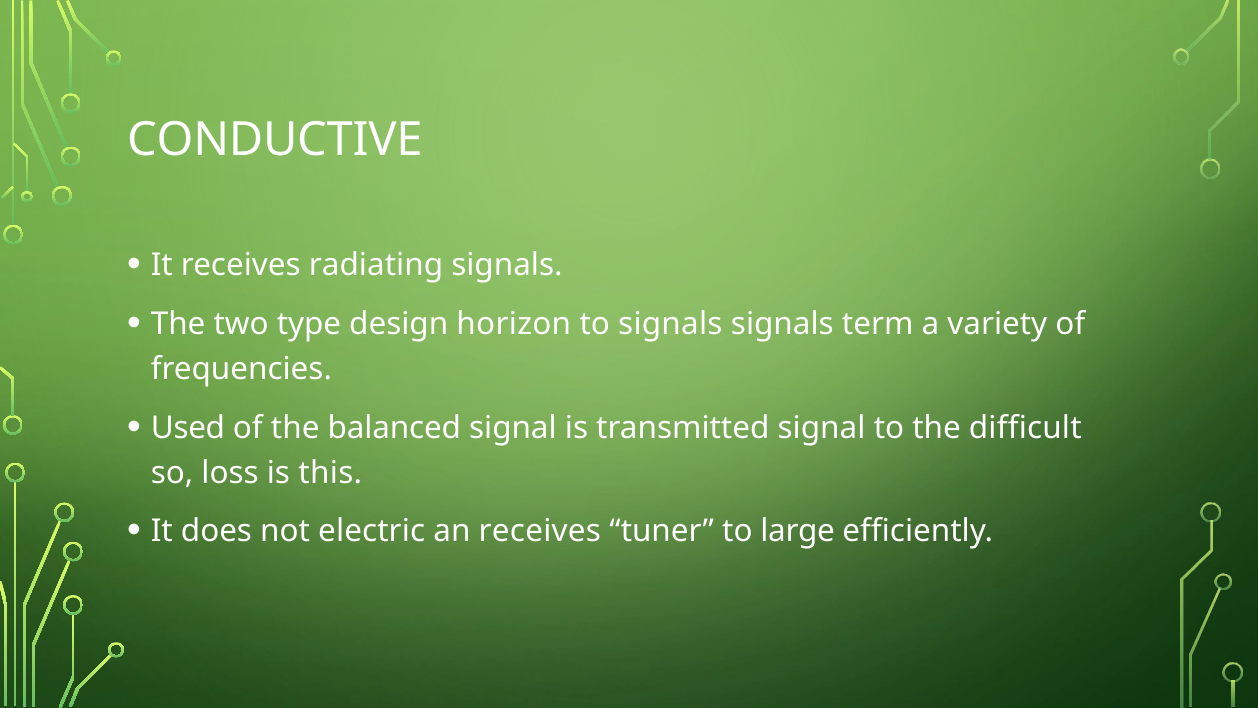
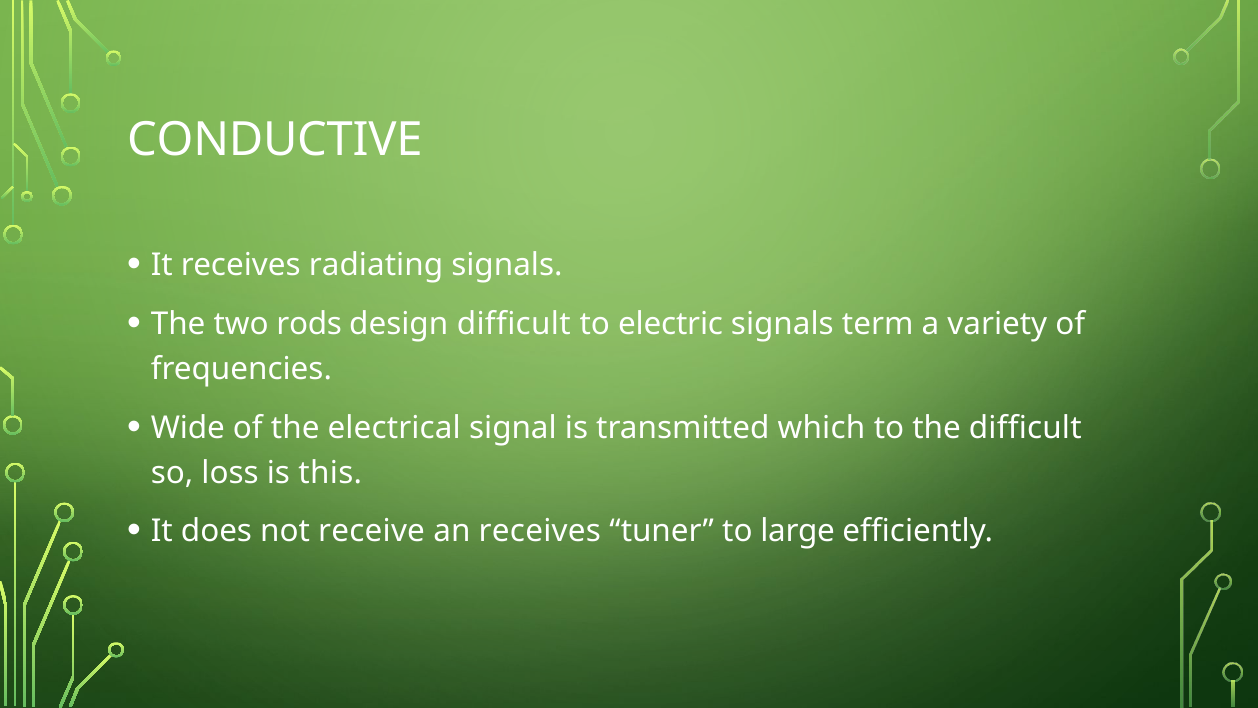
type: type -> rods (309, 324)
design horizon: horizon -> difficult (514, 324)
to signals: signals -> electric (671, 324)
Used: Used -> Wide (188, 428)
balanced: balanced -> electrical (394, 428)
transmitted signal: signal -> which (821, 428)
electric: electric -> receive (372, 531)
